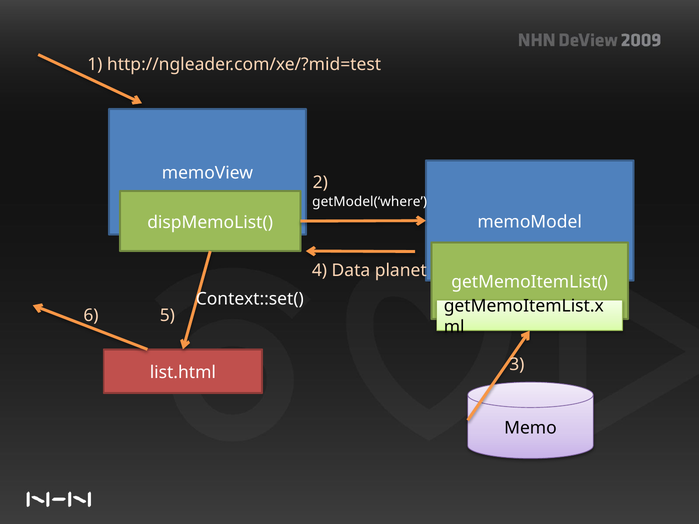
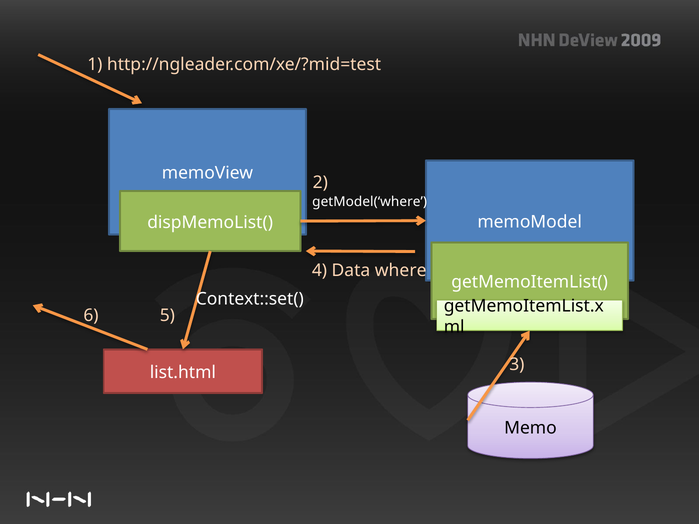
planet: planet -> where (401, 271)
